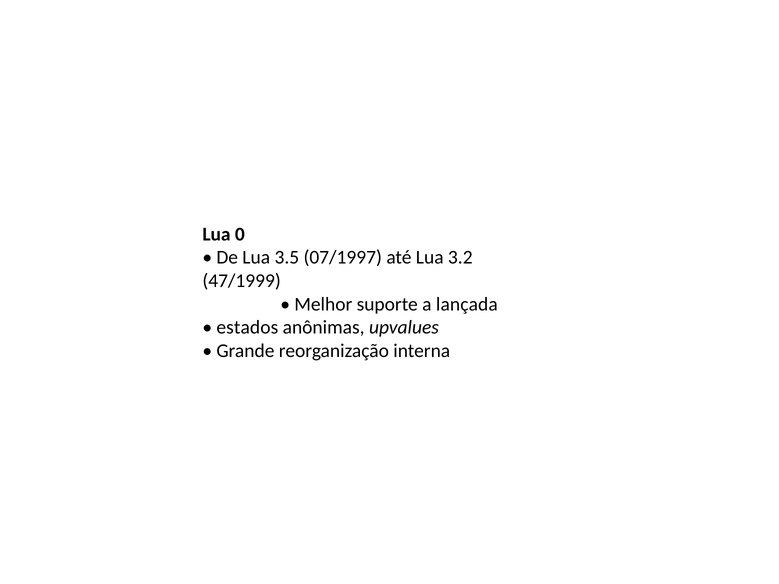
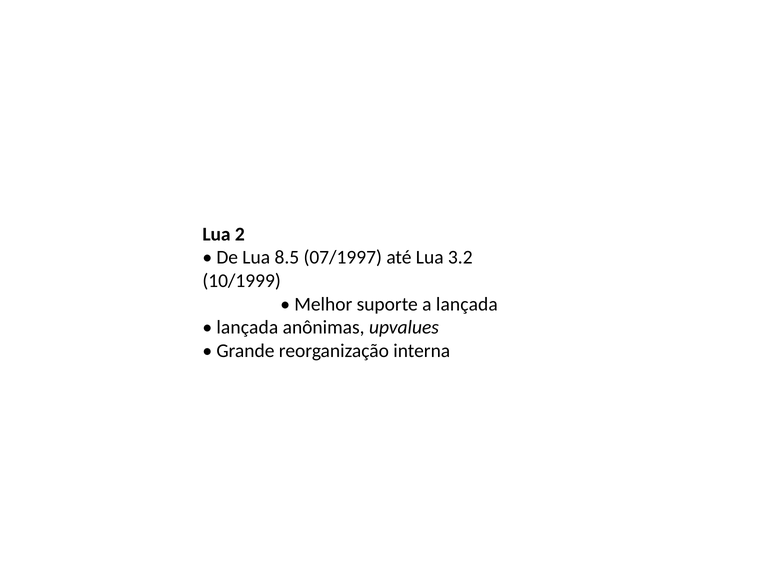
0: 0 -> 2 (240, 234)
3.5: 3.5 -> 8.5 (287, 258)
47/1999: 47/1999 -> 10/1999 (242, 281)
estados: estados -> lançada (247, 328)
